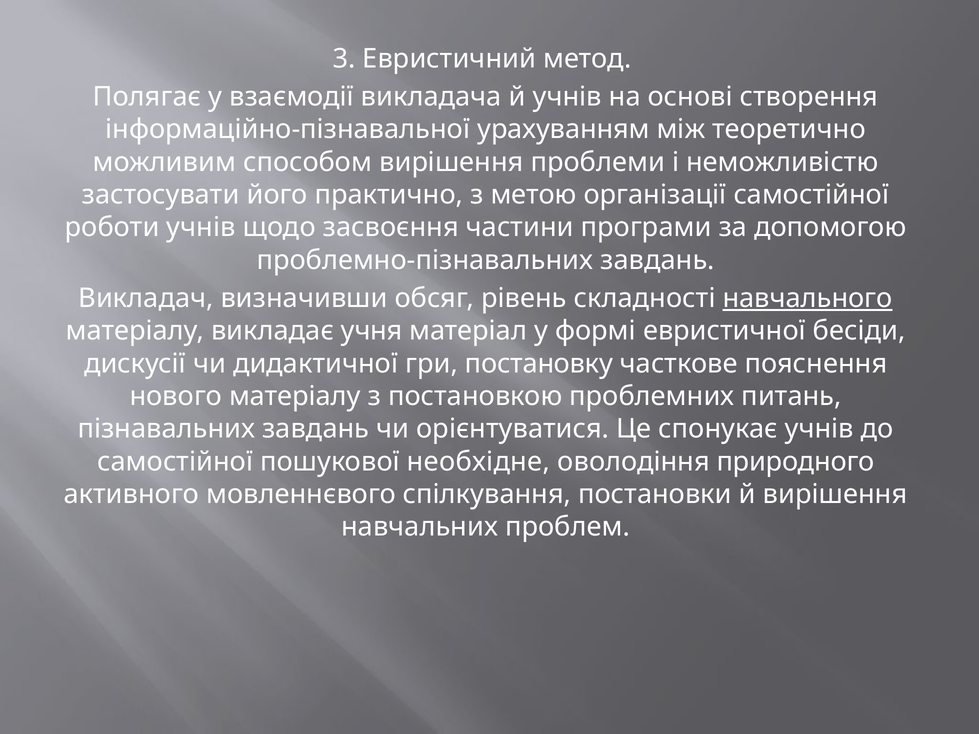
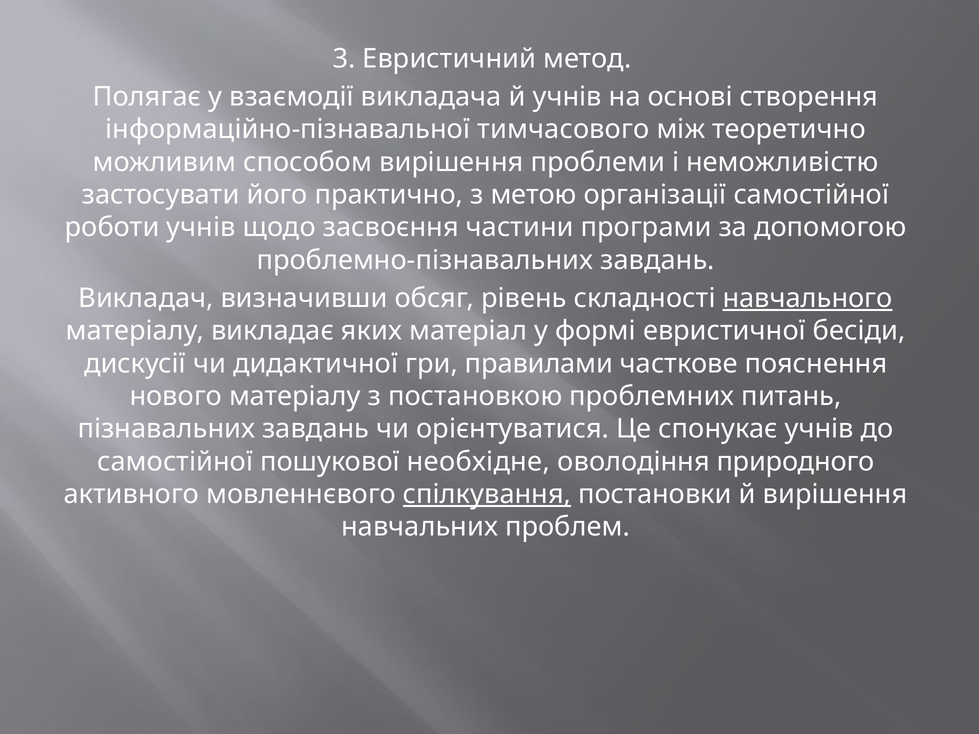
урахуванням: урахуванням -> тимчасового (563, 130)
учня: учня -> яких (372, 331)
постановку: постановку -> правилами (539, 364)
спілкування underline: none -> present (487, 494)
